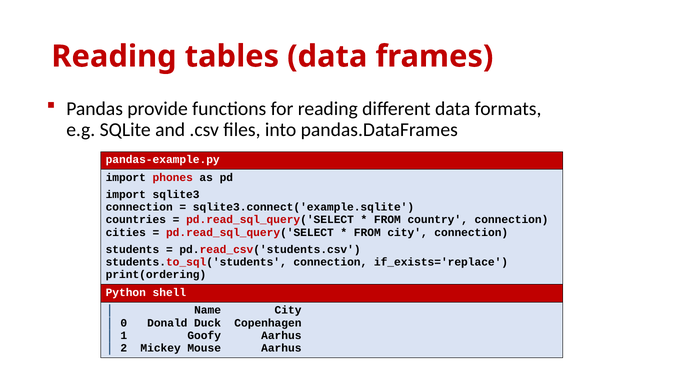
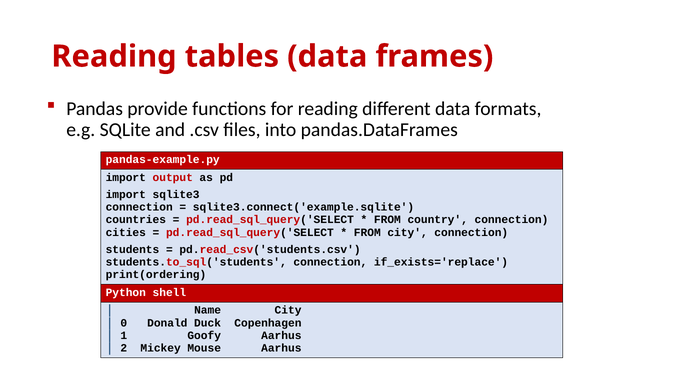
phones: phones -> output (173, 178)
